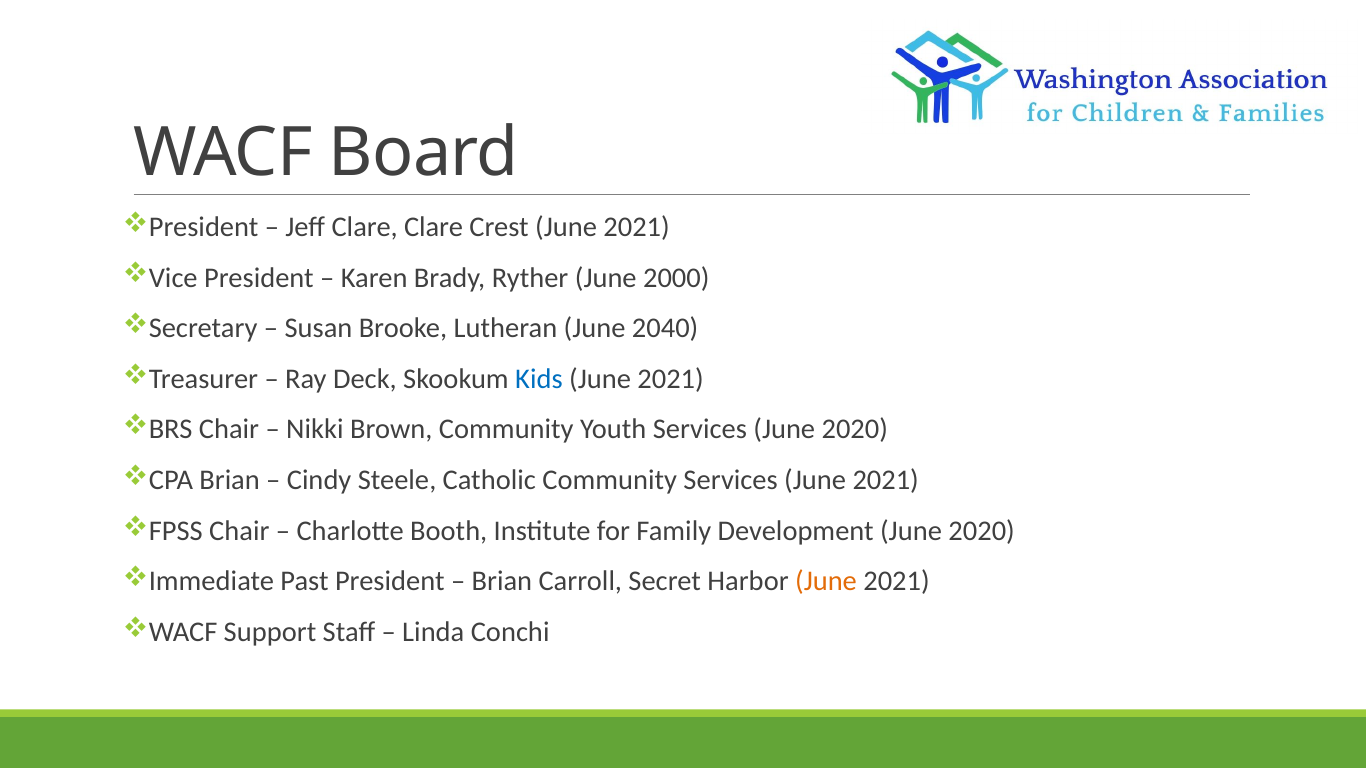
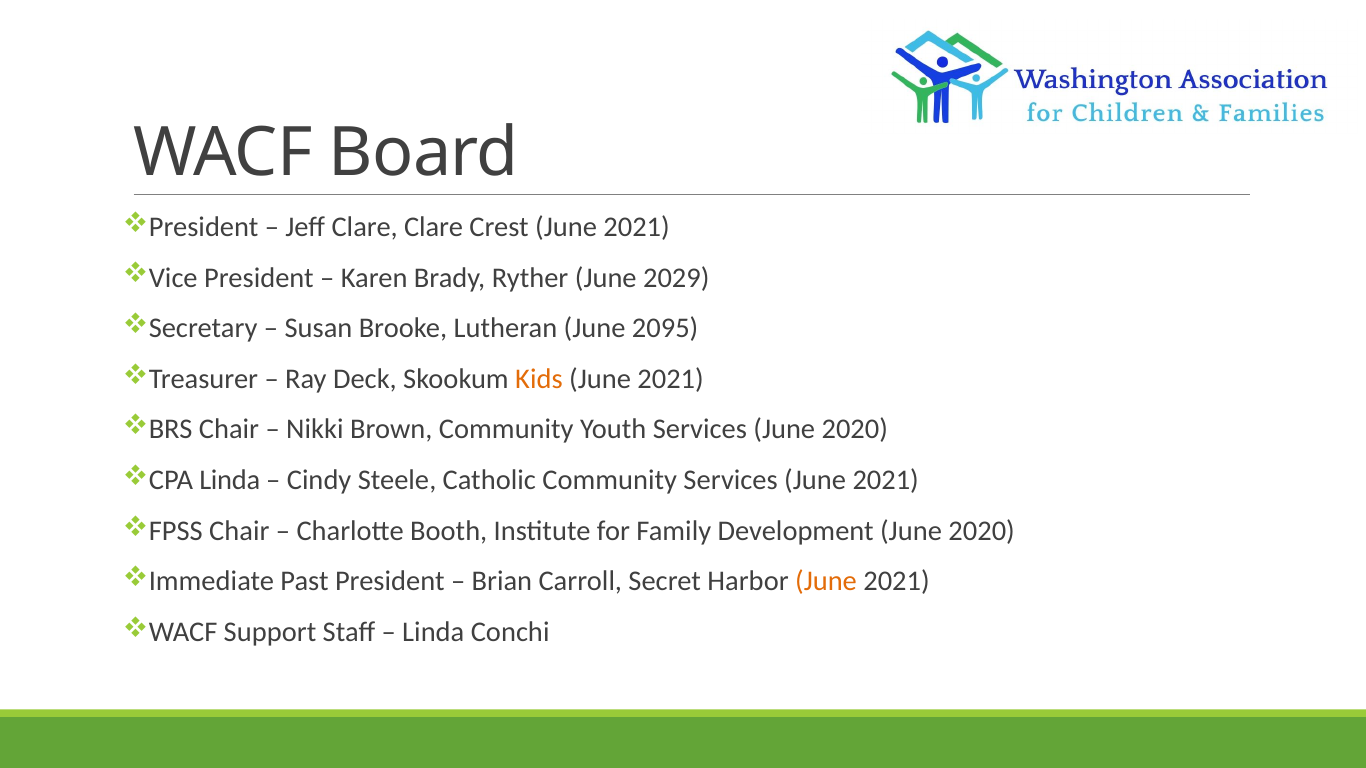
2000: 2000 -> 2029 (676, 278)
2040: 2040 -> 2095 (665, 328)
Kids colour: blue -> orange (539, 379)
CPA Brian: Brian -> Linda (230, 480)
